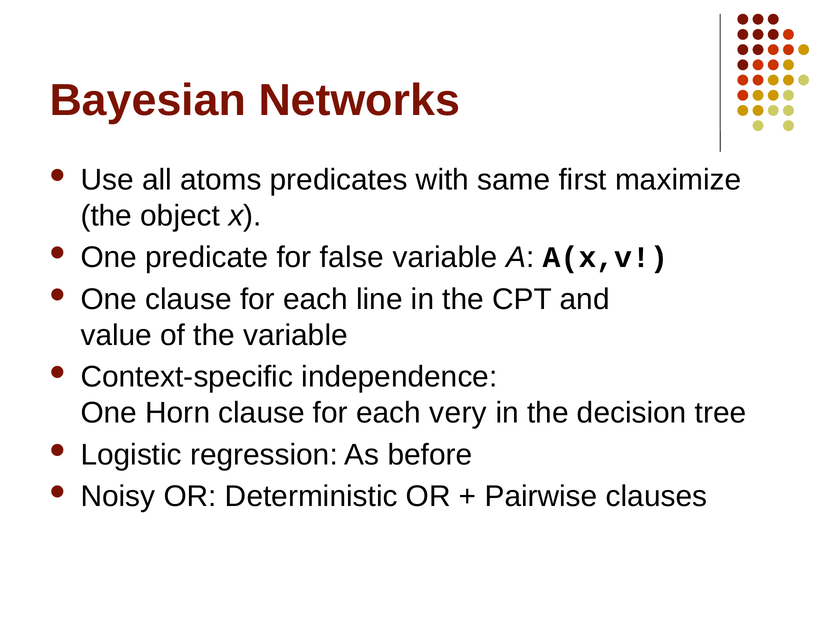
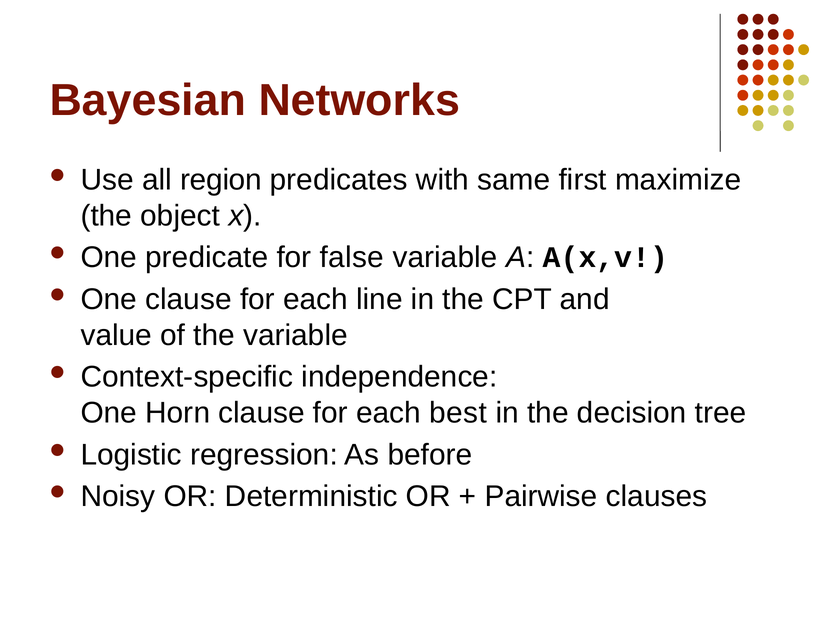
atoms: atoms -> region (221, 180)
very: very -> best (458, 412)
